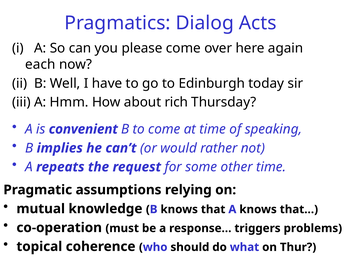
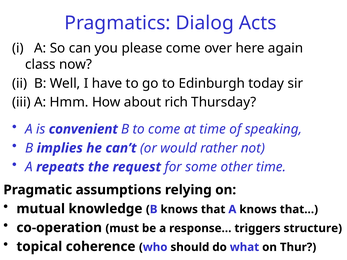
each: each -> class (40, 65)
problems: problems -> structure (313, 228)
